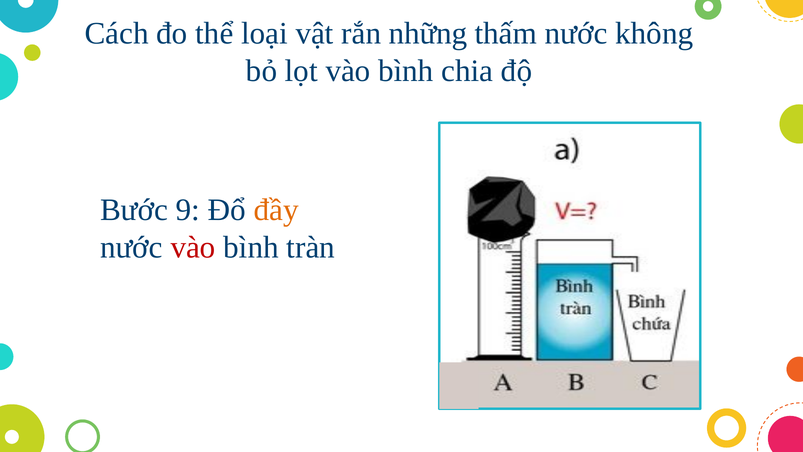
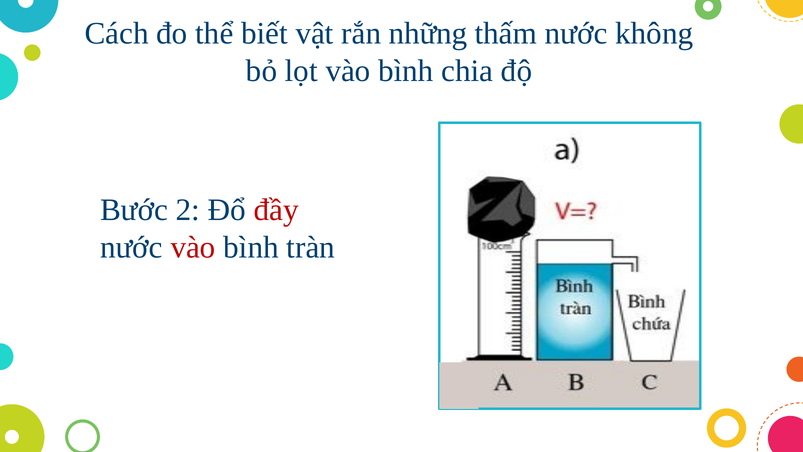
loại: loại -> biết (265, 33)
9: 9 -> 2 (188, 210)
đầy colour: orange -> red (276, 210)
